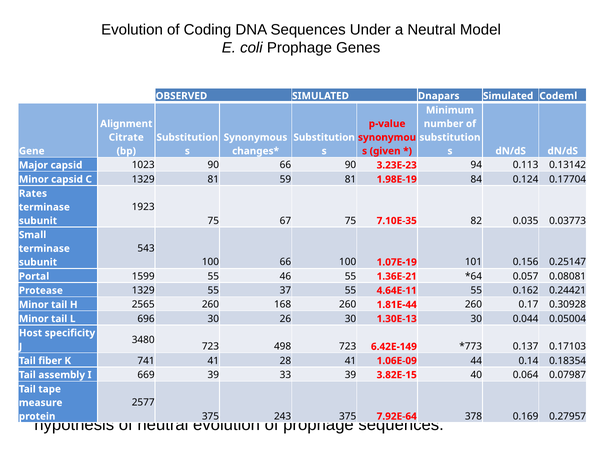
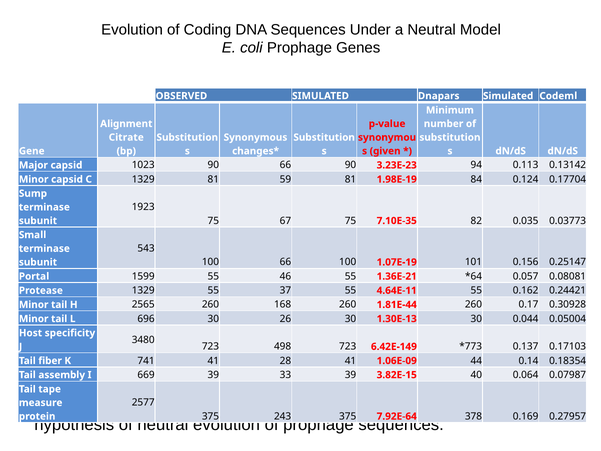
Rates: Rates -> Sump (33, 193)
